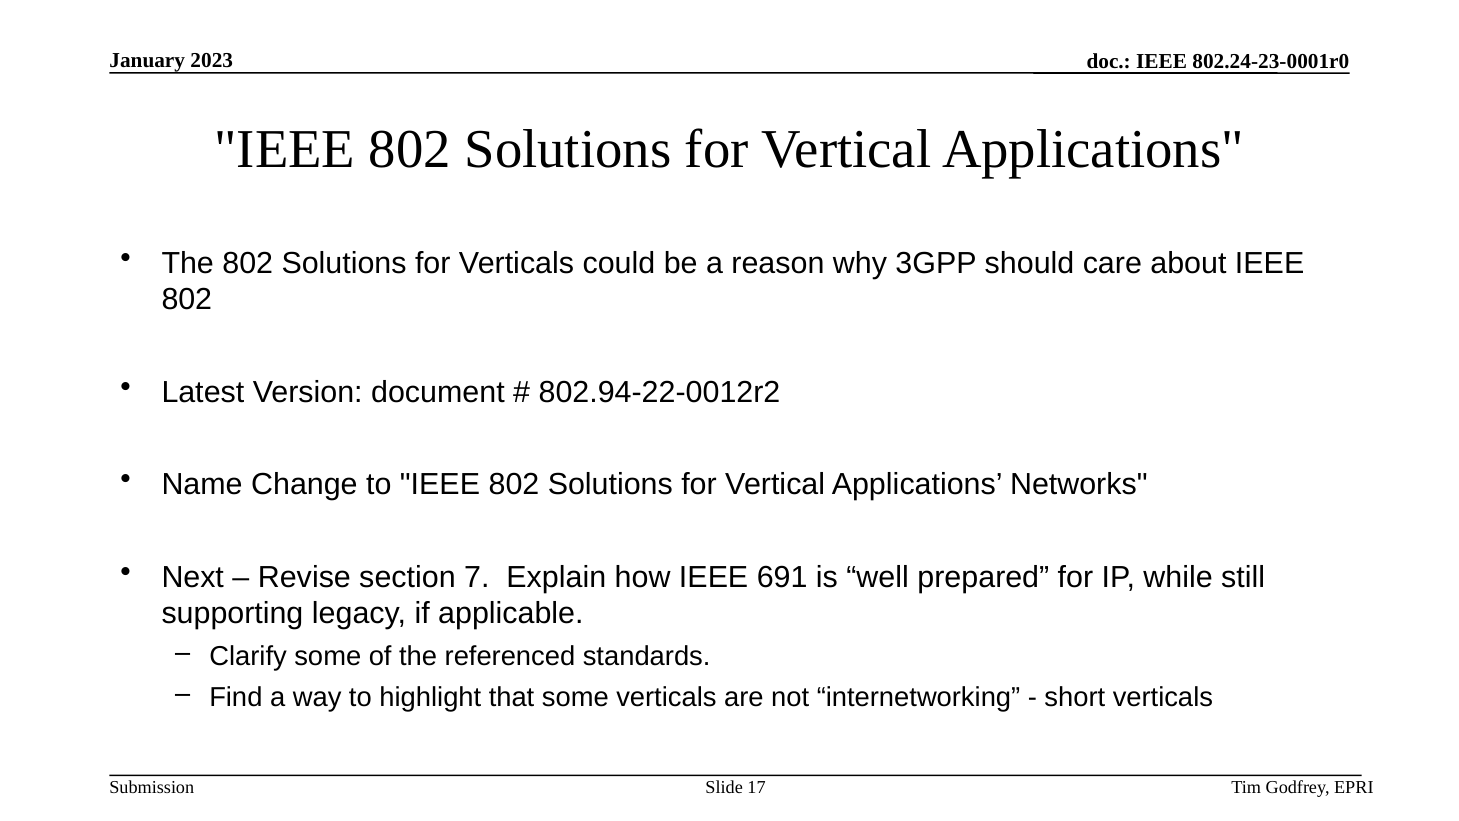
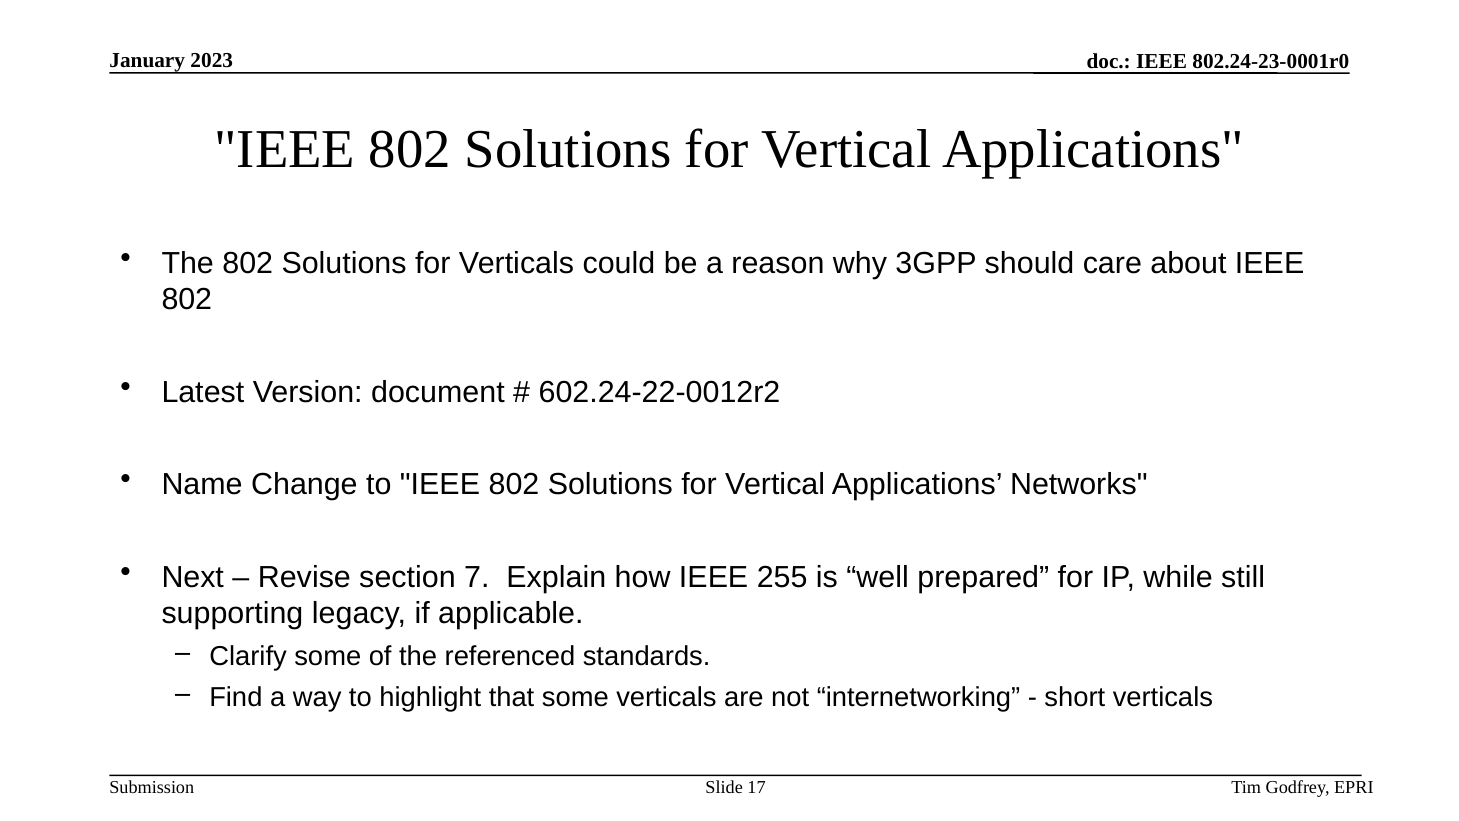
802.94-22-0012r2: 802.94-22-0012r2 -> 602.24-22-0012r2 (659, 392)
691: 691 -> 255 (782, 577)
